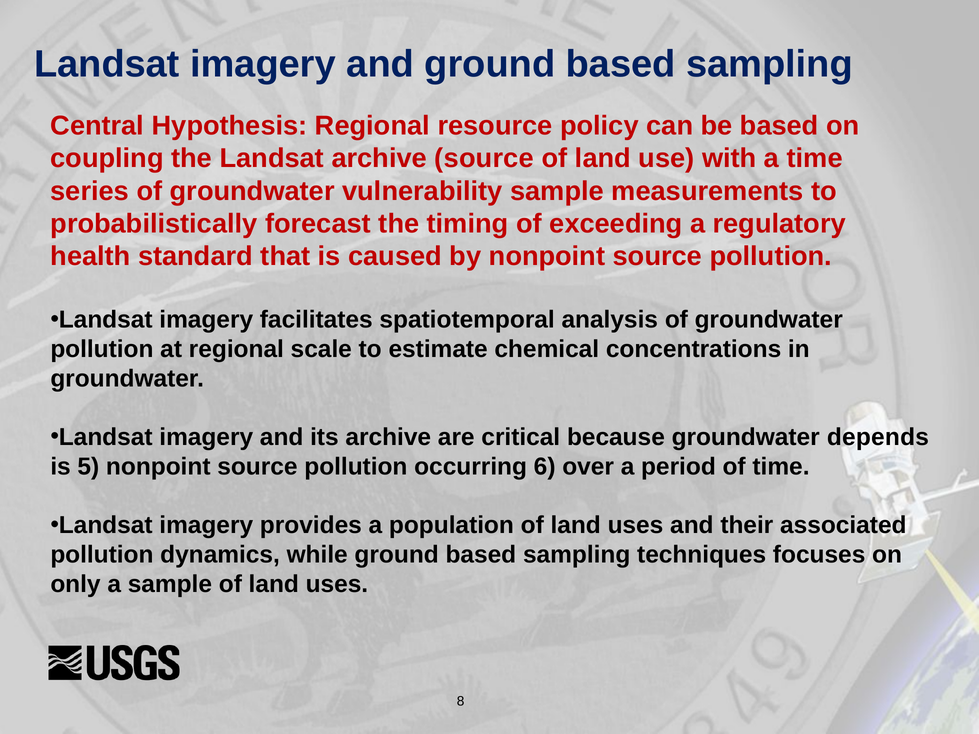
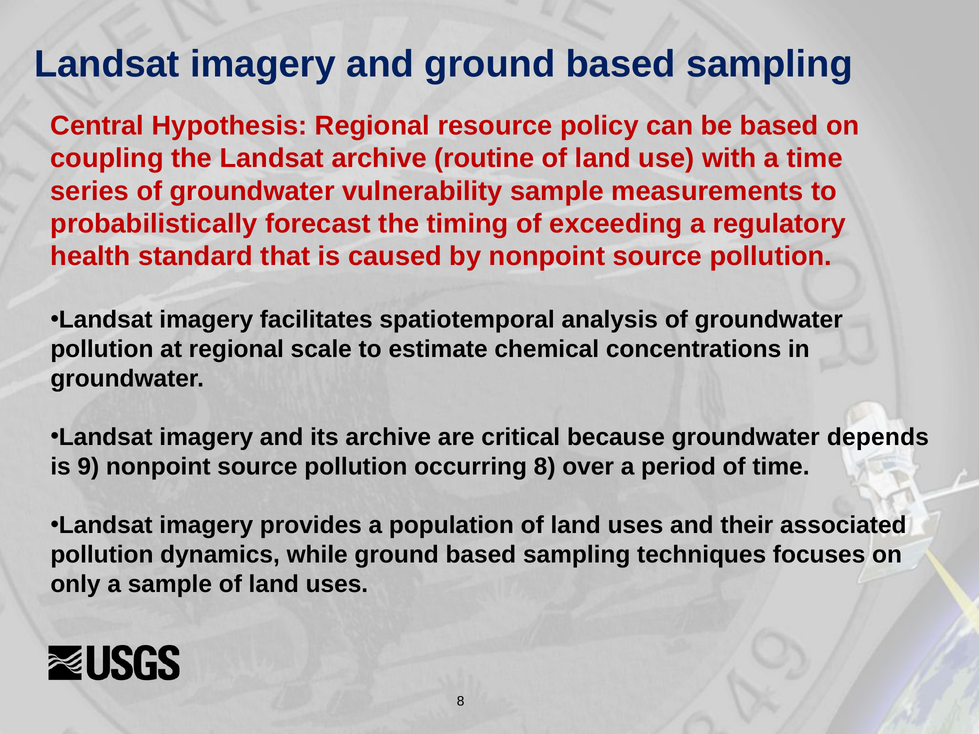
archive source: source -> routine (484, 158)
5: 5 -> 9 (88, 467)
occurring 6: 6 -> 8 (545, 467)
